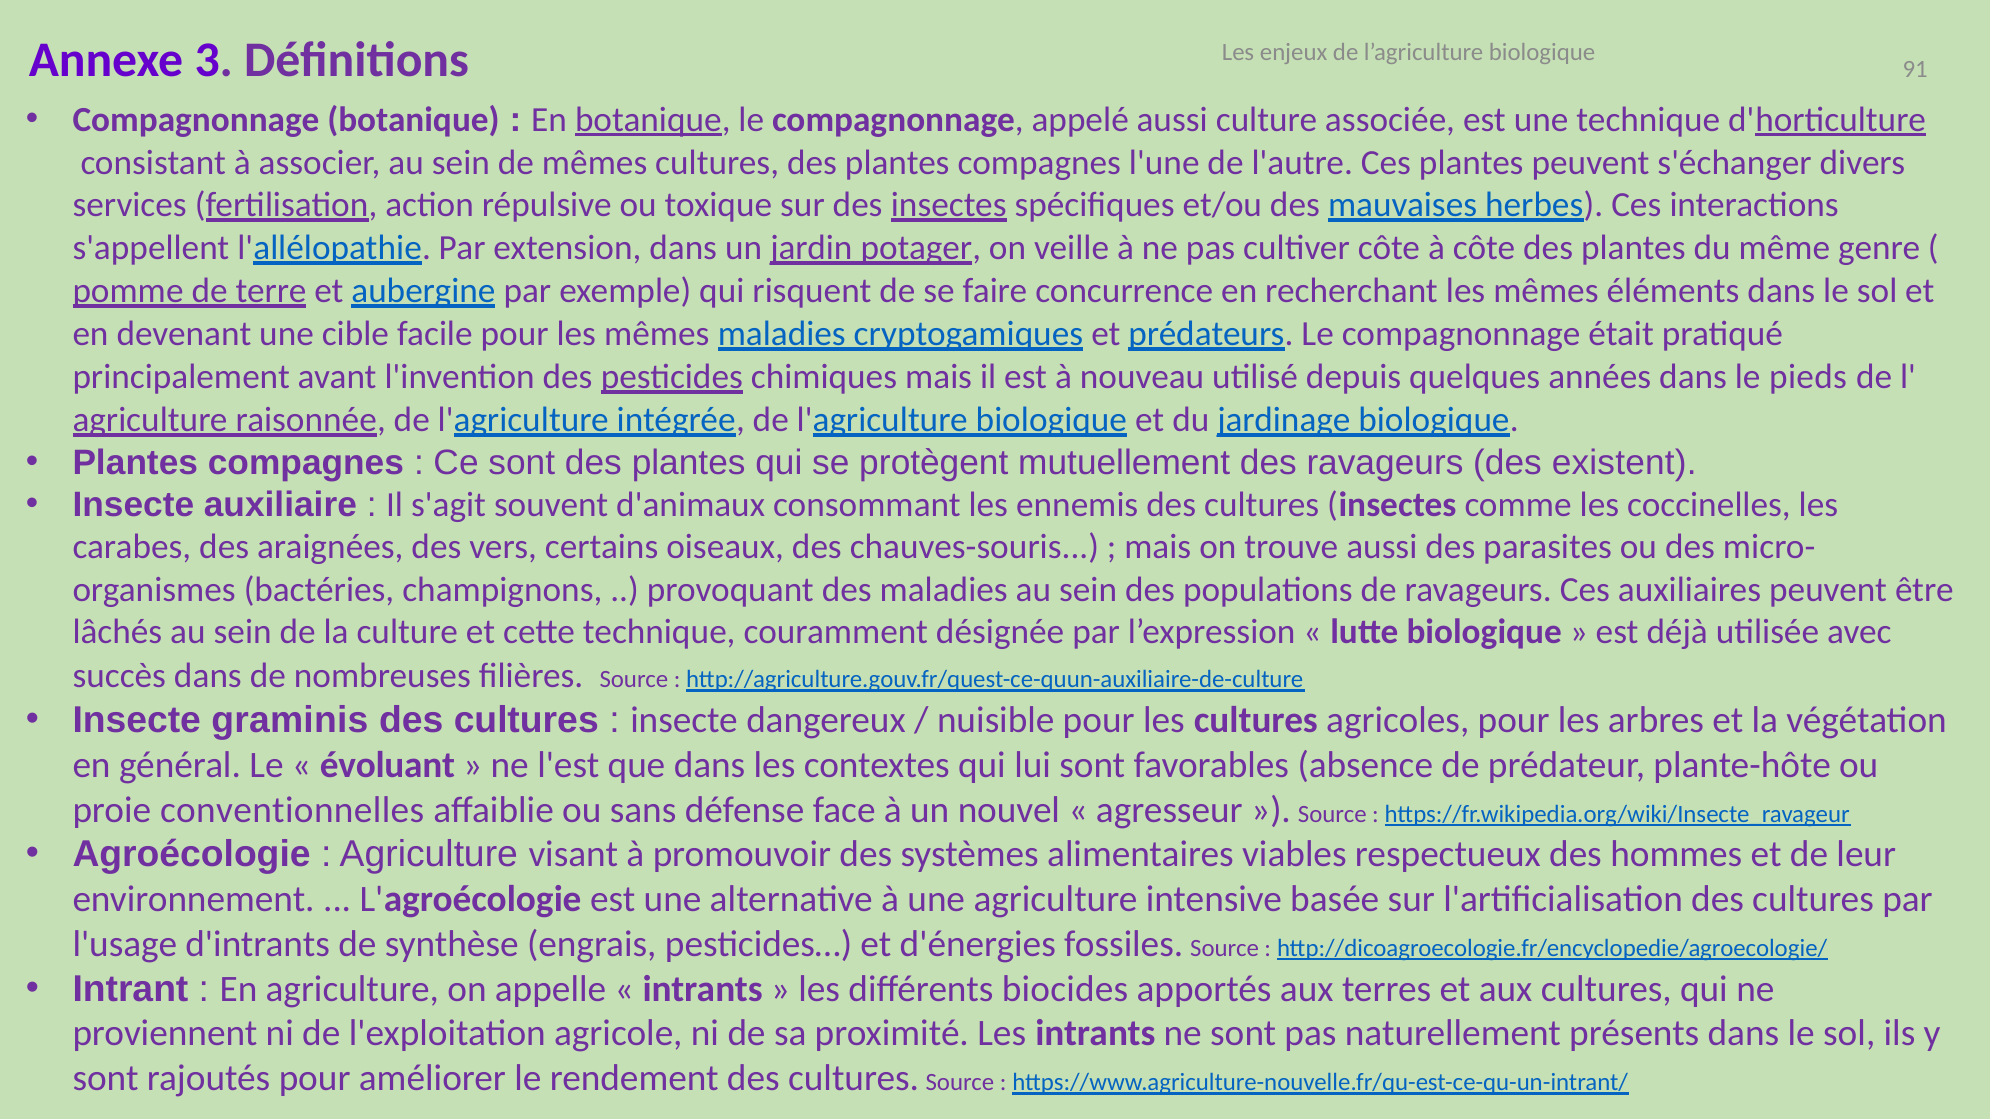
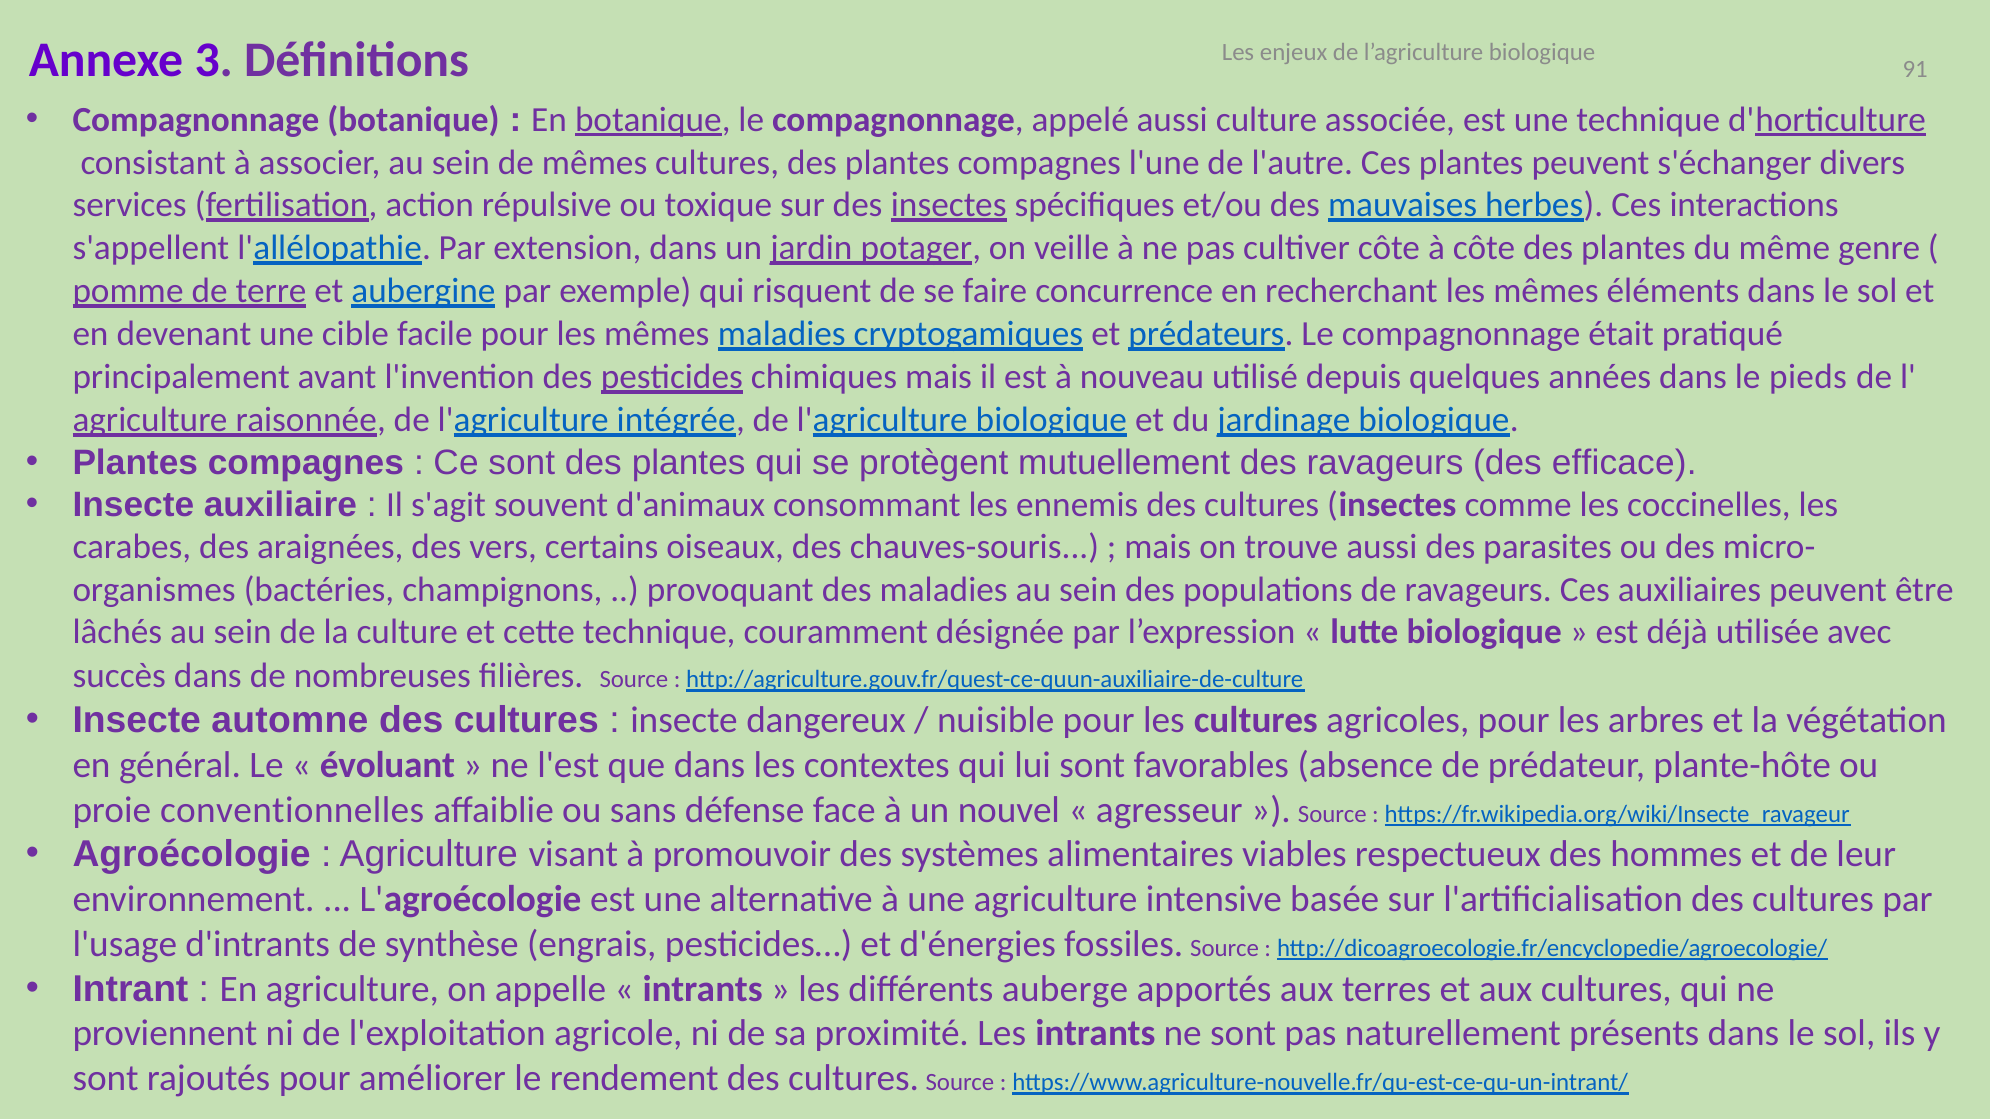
existent: existent -> efficace (1624, 463)
graminis: graminis -> automne (290, 721)
biocides: biocides -> auberge (1065, 989)
